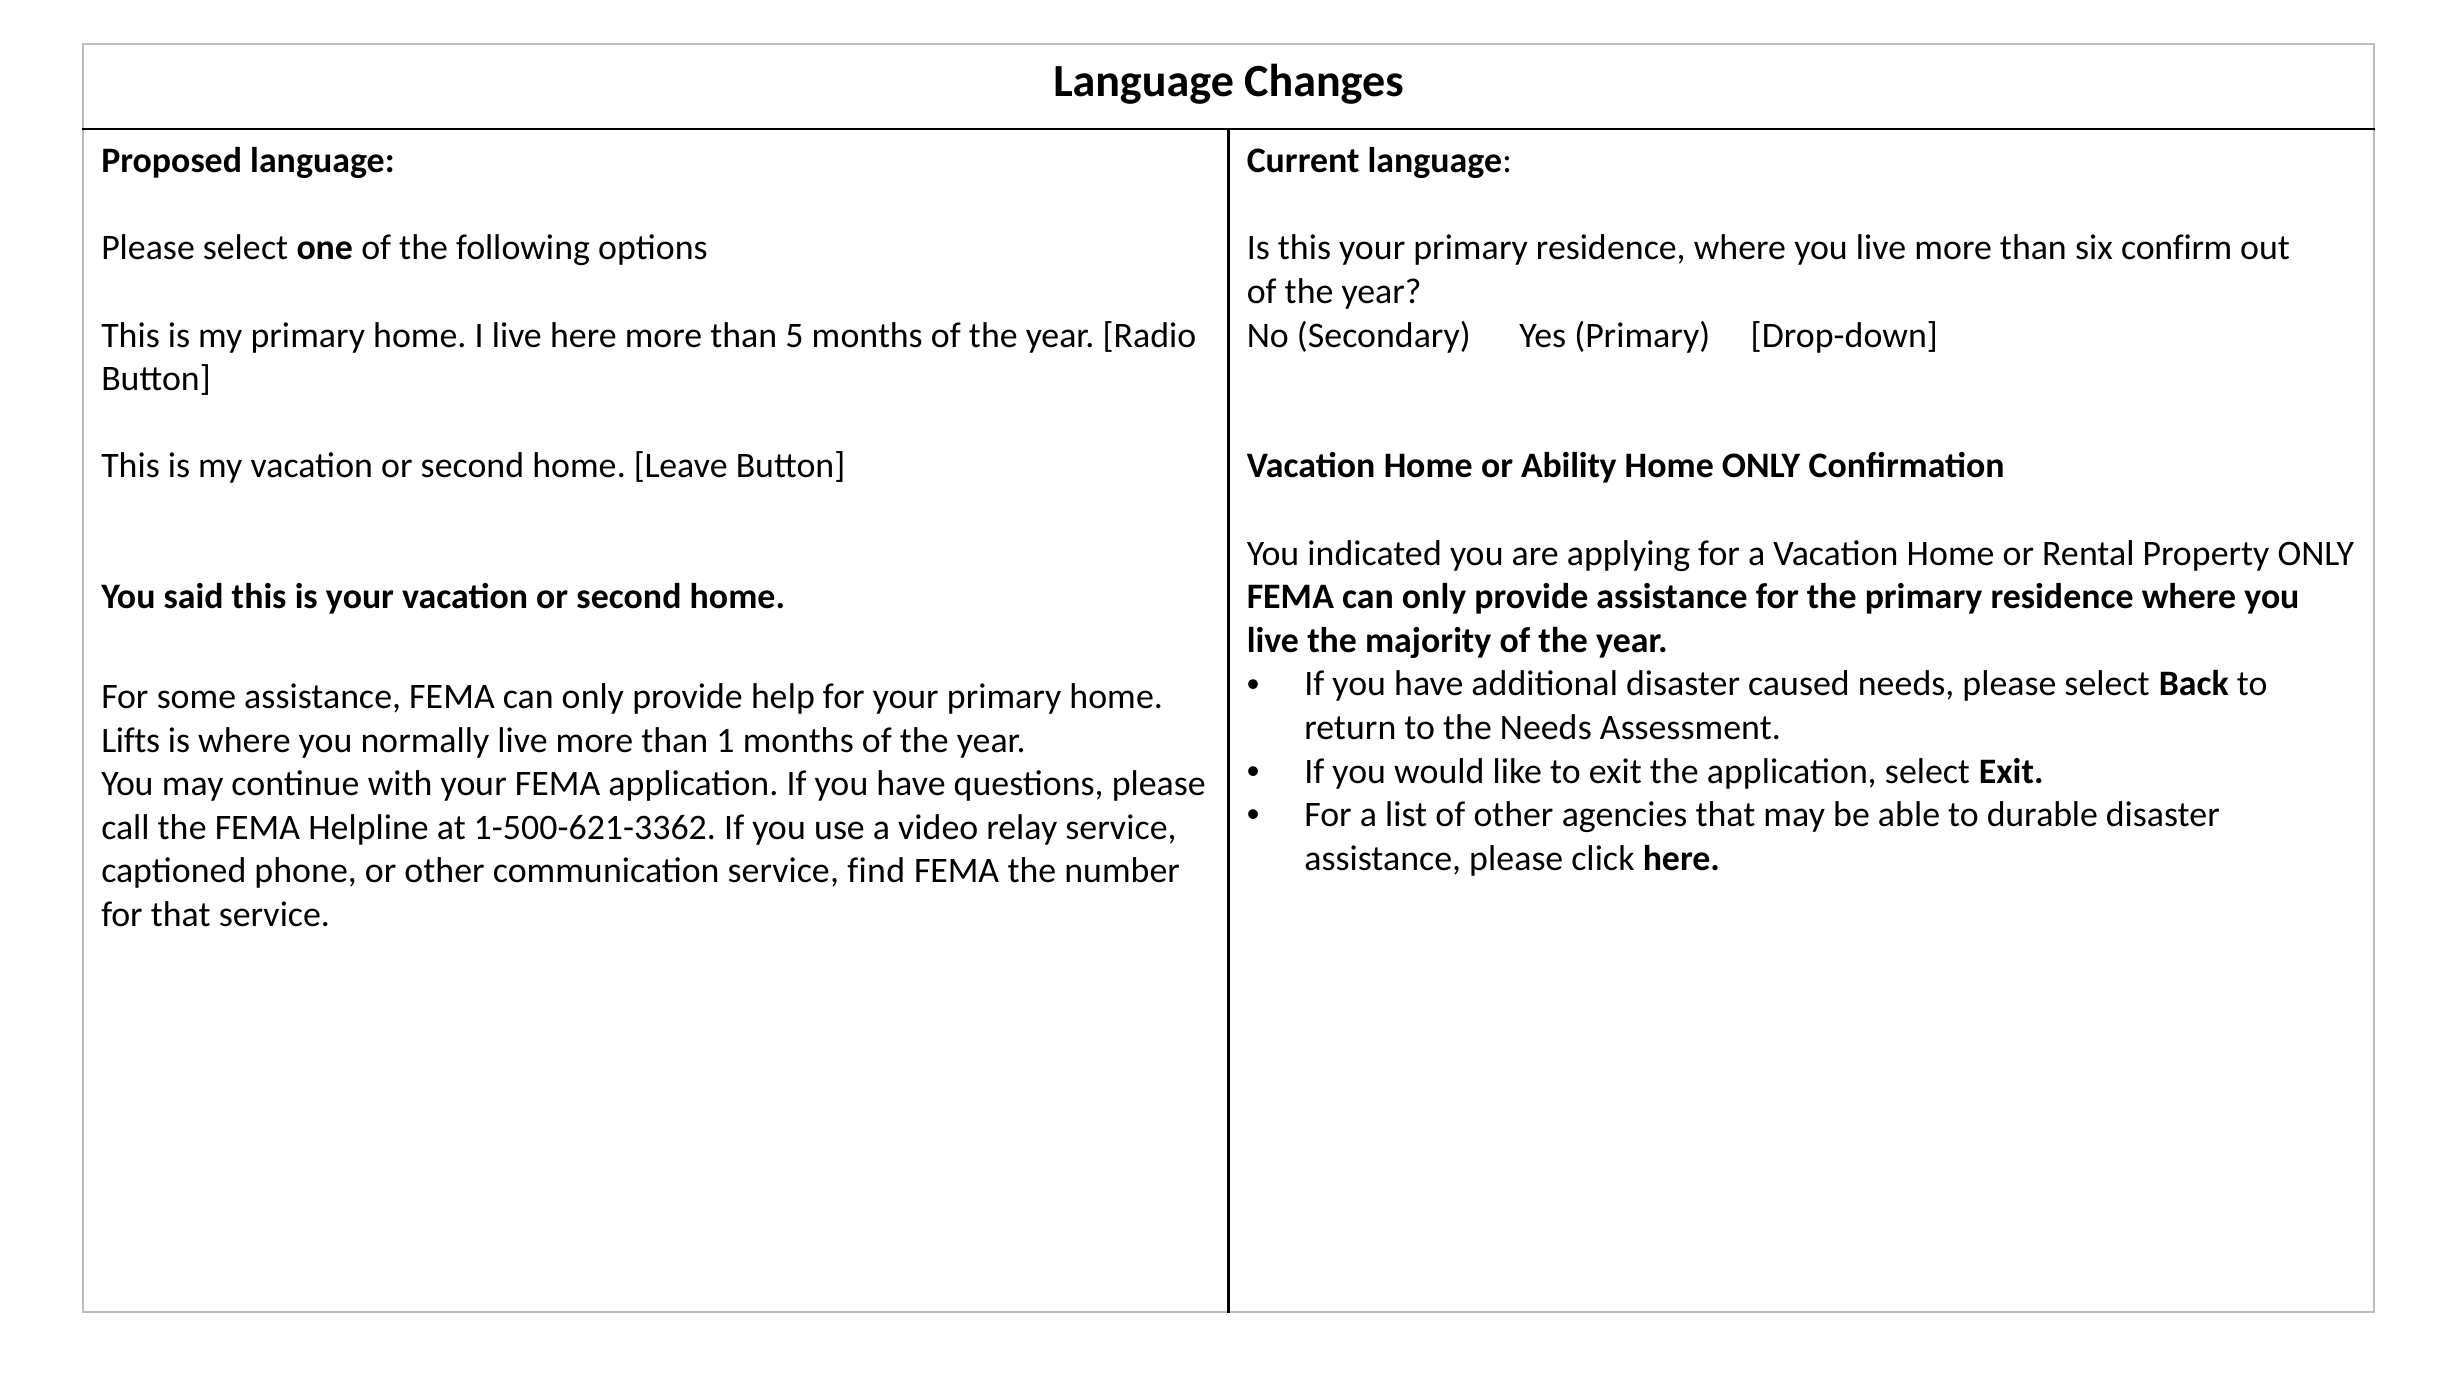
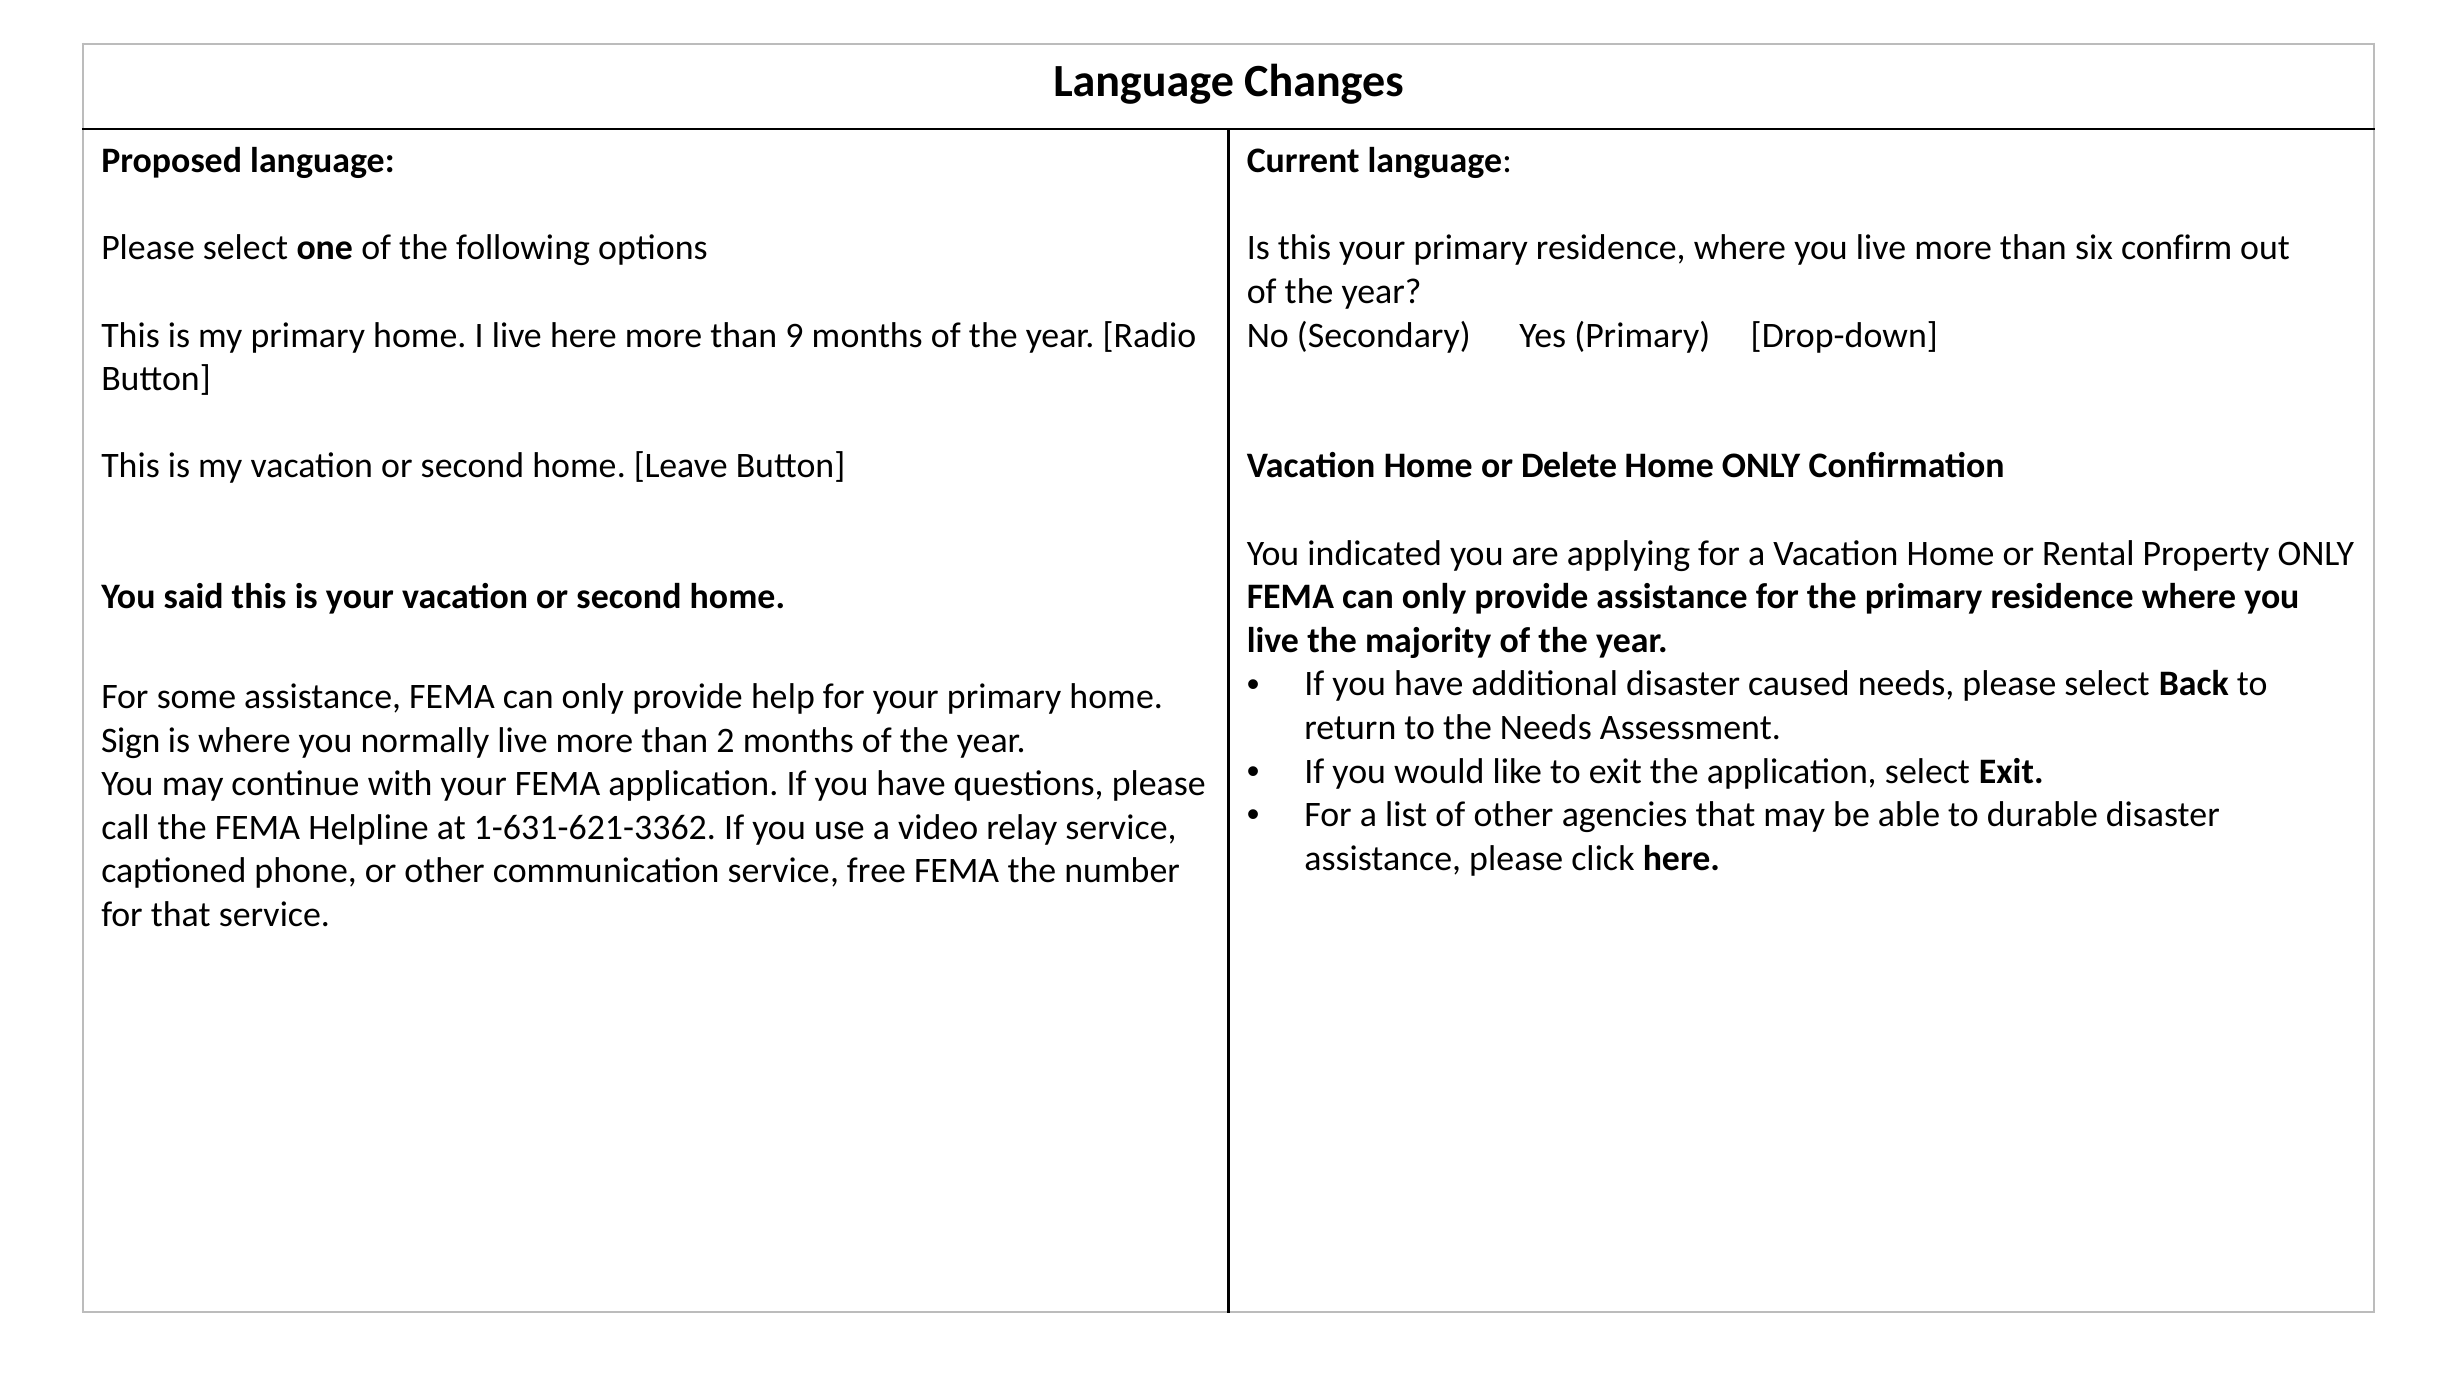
5: 5 -> 9 (794, 335)
Ability: Ability -> Delete (1569, 466)
Lifts: Lifts -> Sign (131, 740)
1: 1 -> 2 (725, 740)
1-500-621-3362: 1-500-621-3362 -> 1-631-621-3362 (595, 827)
find: find -> free (876, 871)
